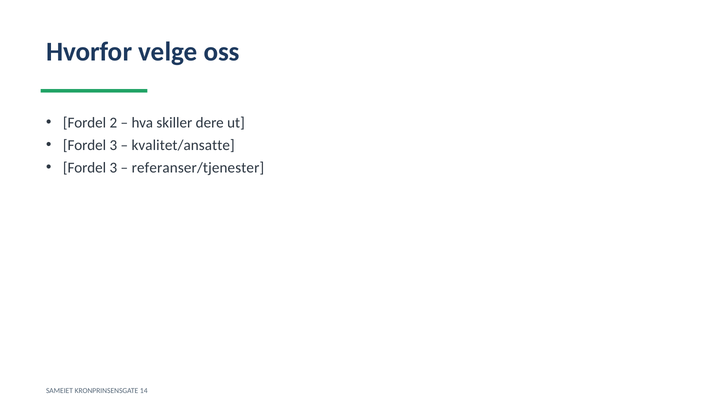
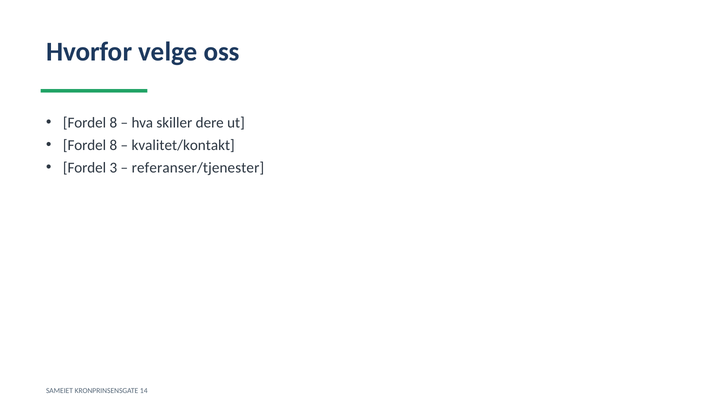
2: 2 -> 8 (113, 122)
3: 3 -> 8 (113, 145)
kvalitet/ansatte: kvalitet/ansatte -> kvalitet/kontakt (183, 145)
